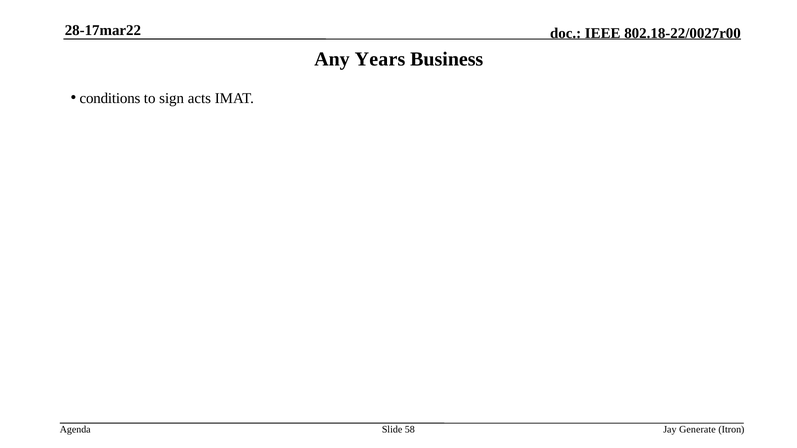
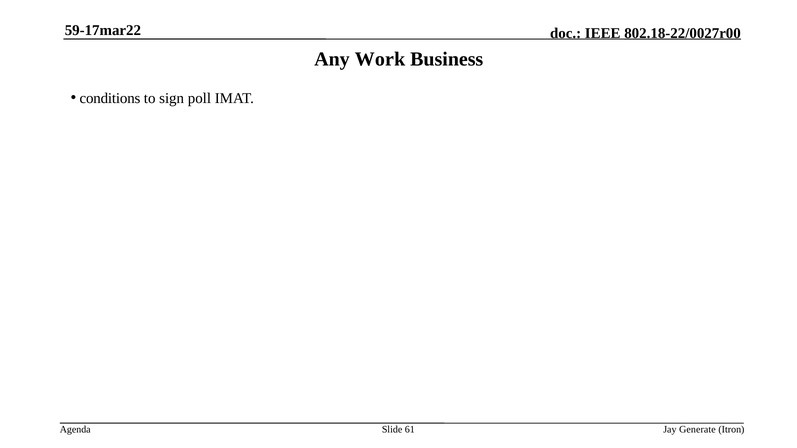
28-17mar22: 28-17mar22 -> 59-17mar22 (103, 30)
Years: Years -> Work (380, 59)
acts: acts -> poll (199, 98)
58: 58 -> 61 (410, 430)
